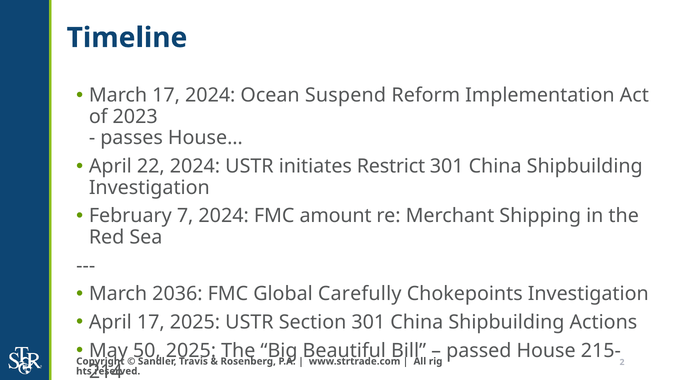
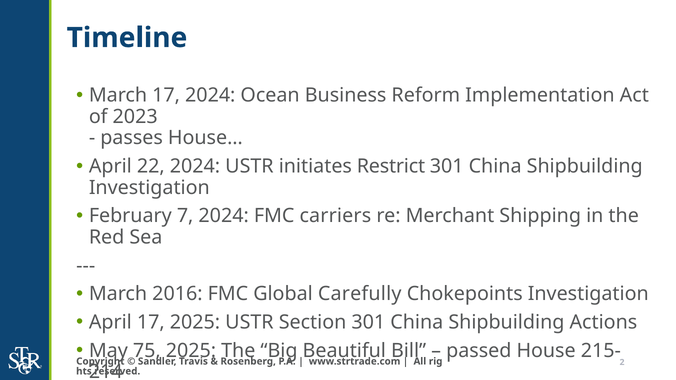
Suspend: Suspend -> Business (346, 95)
amount: amount -> carriers (335, 216)
2036: 2036 -> 2016 (177, 294)
50: 50 -> 75 (147, 351)
